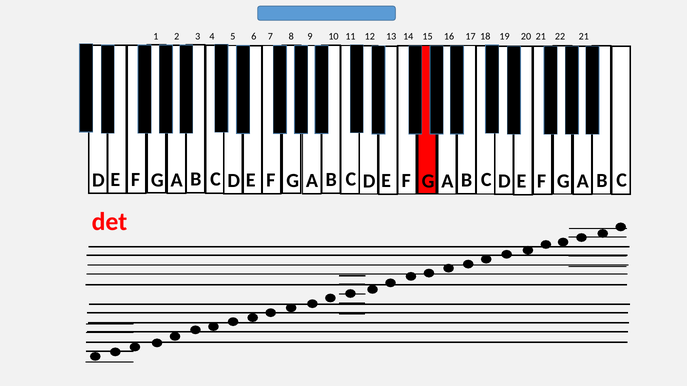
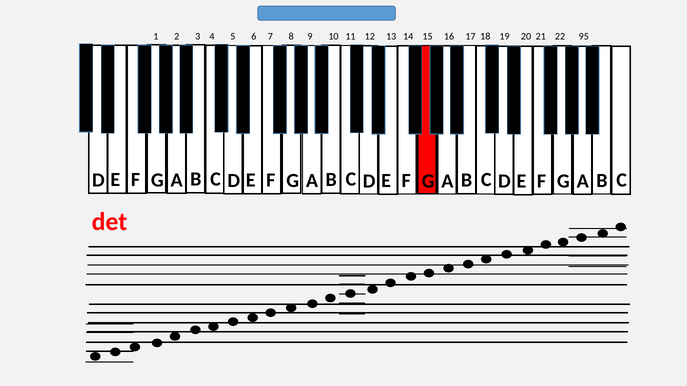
22 21: 21 -> 95 (584, 36)
